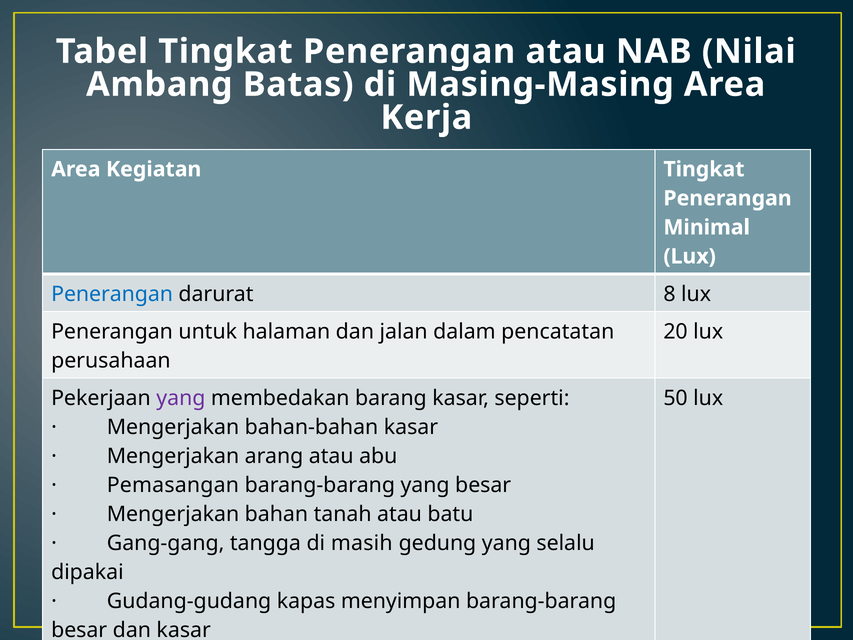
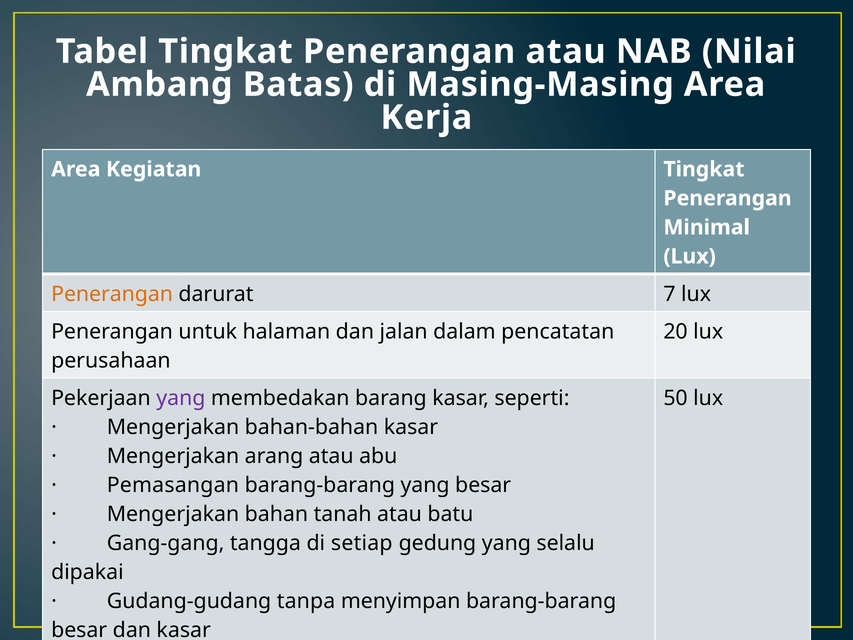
Penerangan colour: blue -> orange (112, 294)
8: 8 -> 7 (669, 294)
masih: masih -> setiap (362, 543)
kapas: kapas -> tanpa (306, 601)
